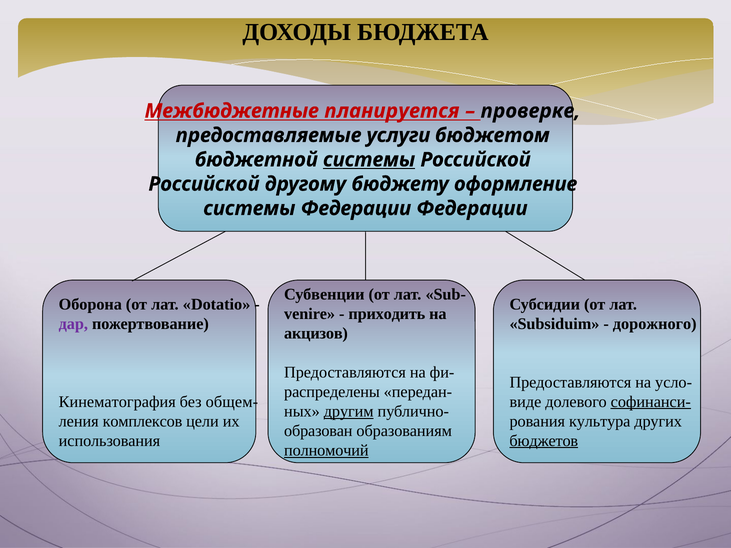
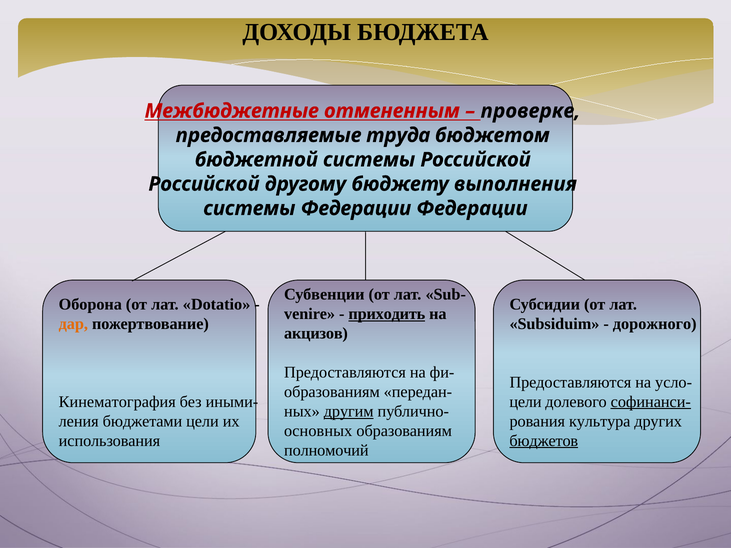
планируется: планируется -> отмененным (392, 111)
услуги: услуги -> труда (398, 135)
системы underline: present -> none (369, 160)
оформление: оформление -> выполнения (515, 184)
приходить underline: none -> present (387, 314)
дар colour: purple -> orange (73, 324)
распределены: распределены -> образованиям (332, 392)
общем-: общем- -> иными- (232, 402)
виде: виде -> цели (526, 402)
комплексов: комплексов -> бюджетами (142, 421)
образован: образован -> основных (318, 431)
полномочий underline: present -> none (326, 451)
